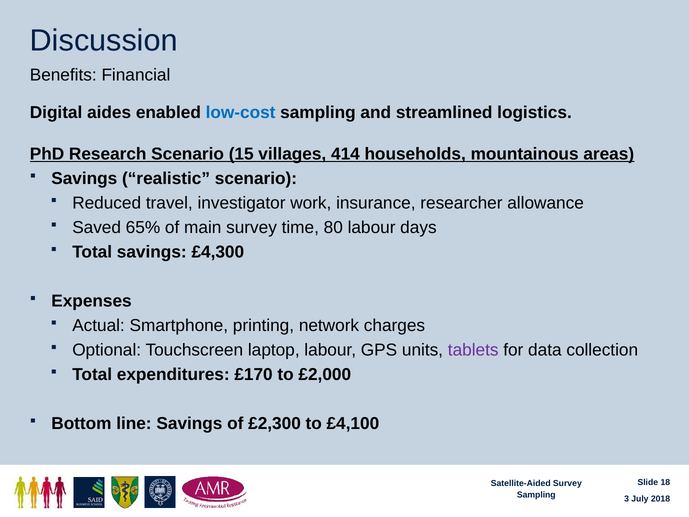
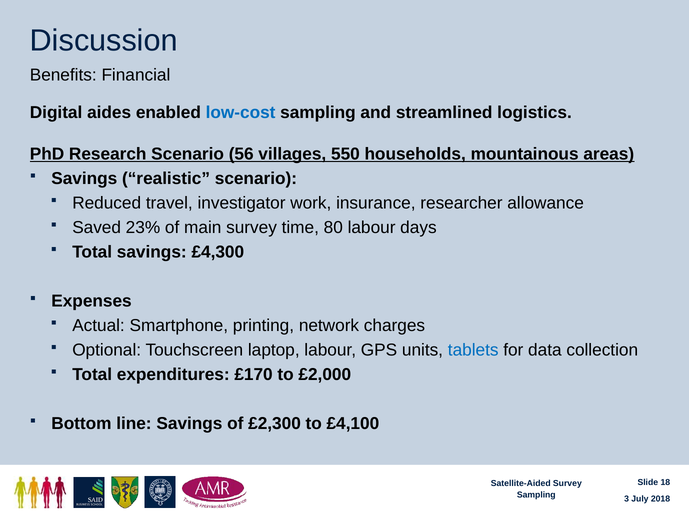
15: 15 -> 56 (241, 154)
414: 414 -> 550 (345, 154)
65%: 65% -> 23% (143, 227)
tablets colour: purple -> blue (473, 350)
